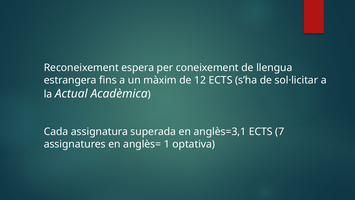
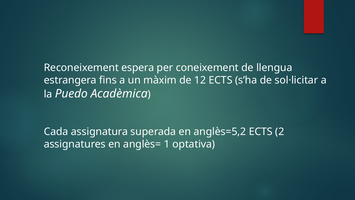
Actual: Actual -> Puedo (71, 93)
anglès=3,1: anglès=3,1 -> anglès=5,2 (220, 132)
7: 7 -> 2 (280, 132)
